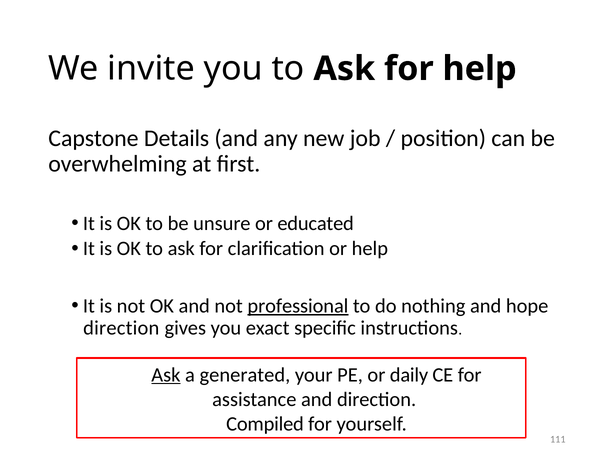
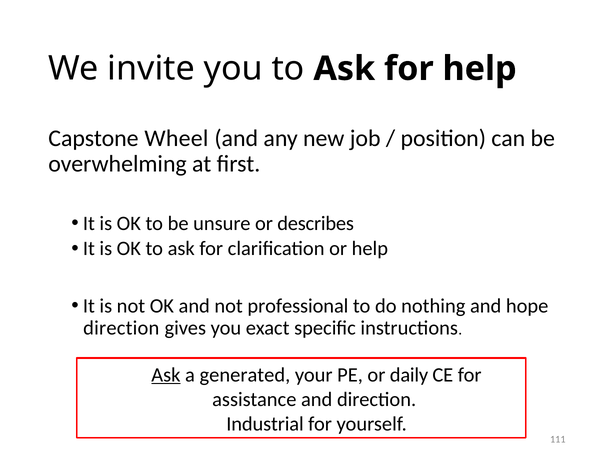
Details: Details -> Wheel (176, 138)
educated: educated -> describes (316, 224)
professional underline: present -> none (298, 306)
Compiled: Compiled -> Industrial (265, 424)
